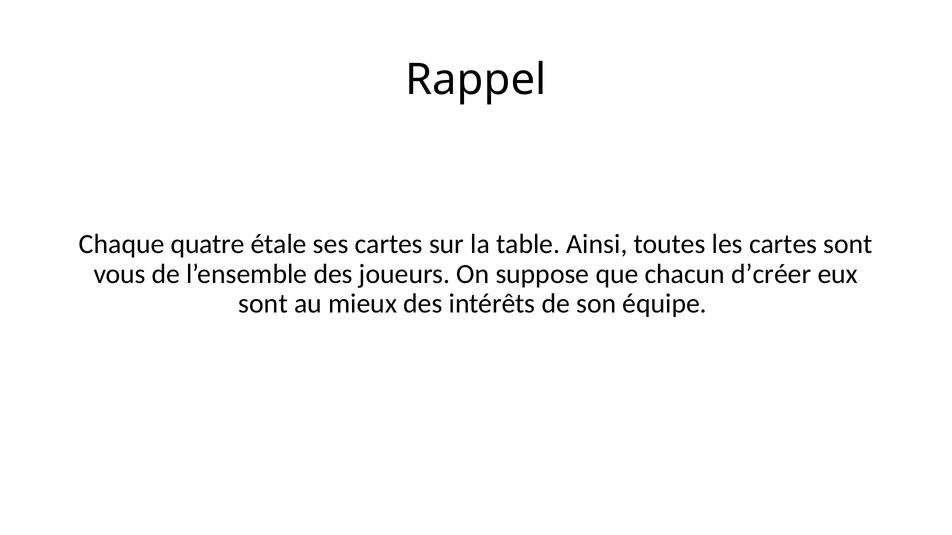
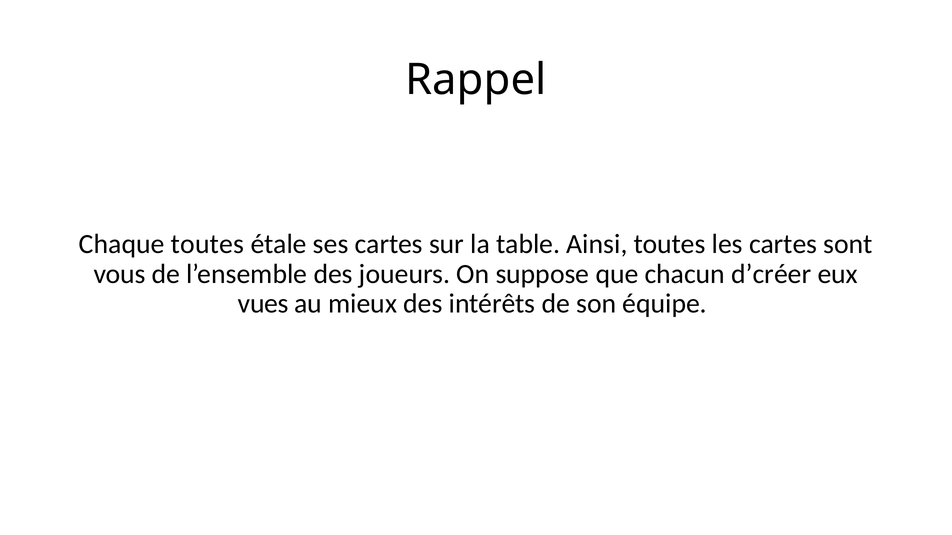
Chaque quatre: quatre -> toutes (207, 244)
sont: sont -> vues (263, 304)
